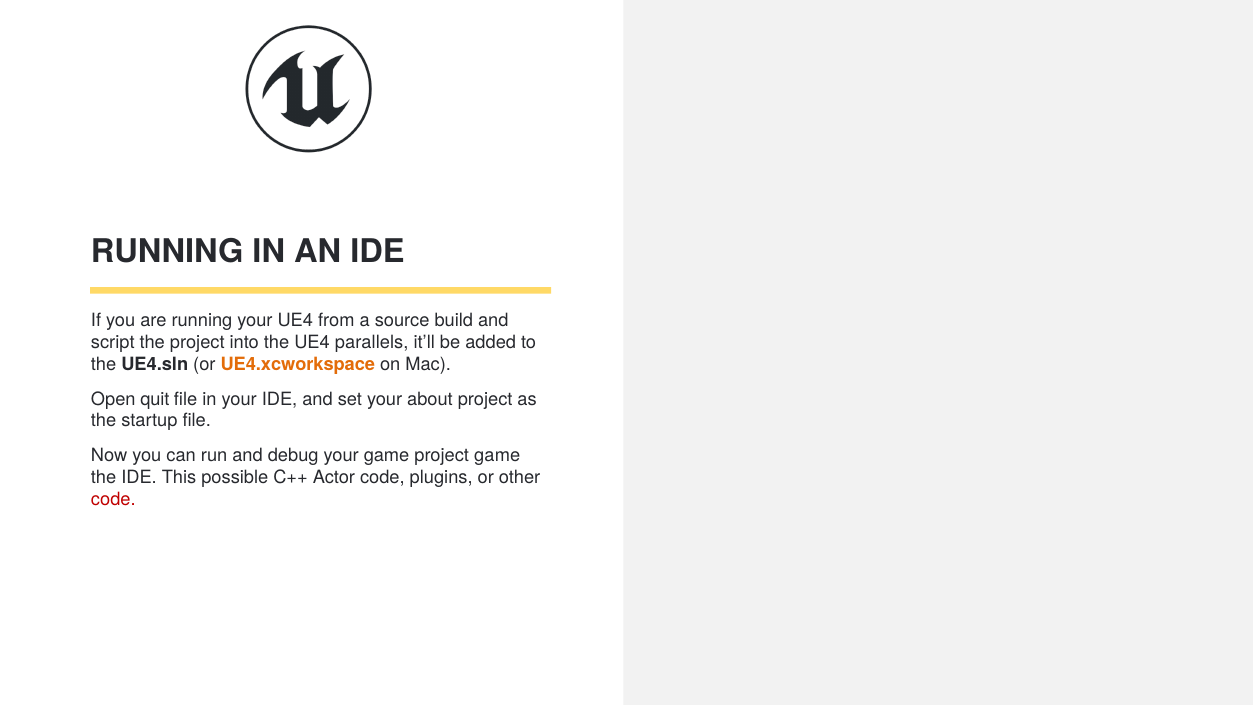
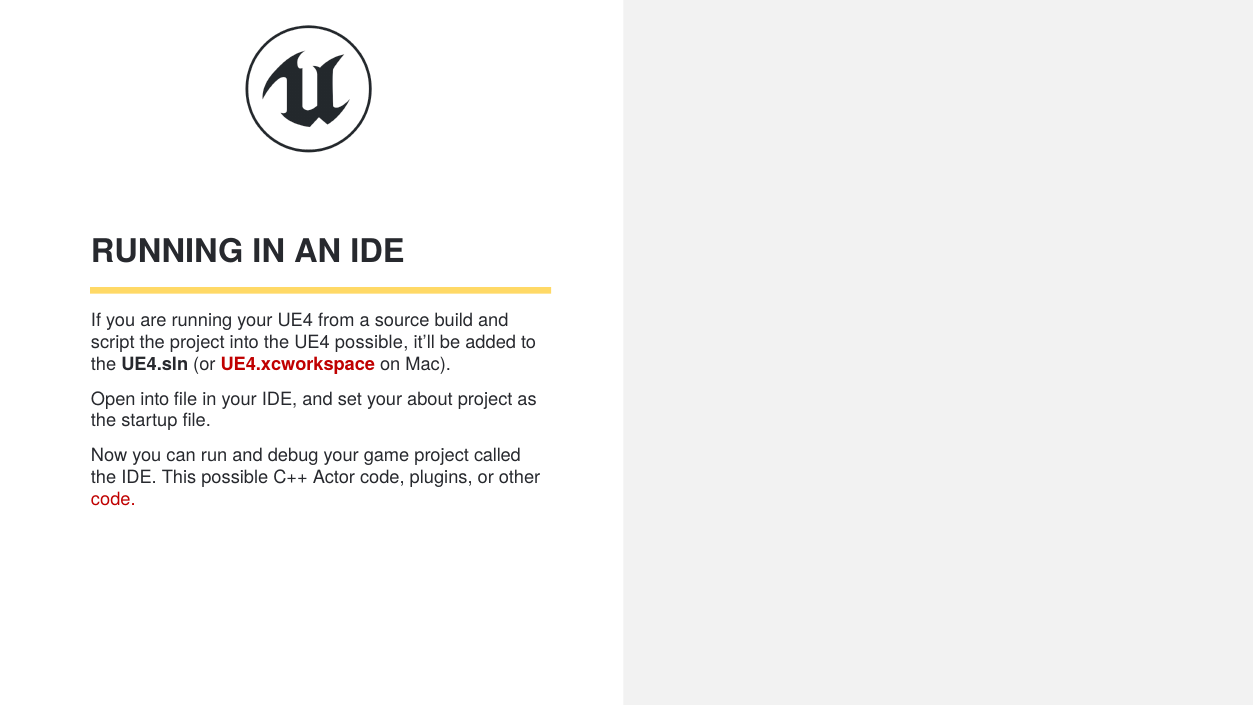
UE4 parallels: parallels -> possible (372, 342)
UE4.xcworkspace colour: orange -> red (298, 364)
Open quit: quit -> into (155, 399)
project game: game -> called (497, 456)
